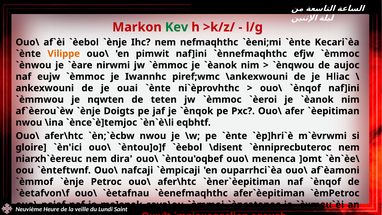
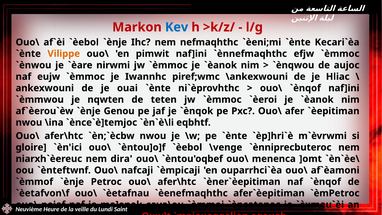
Kev colour: green -> blue (177, 27)
Doigts: Doigts -> Genou (119, 111)
\disent: \disent -> \venge (226, 147)
